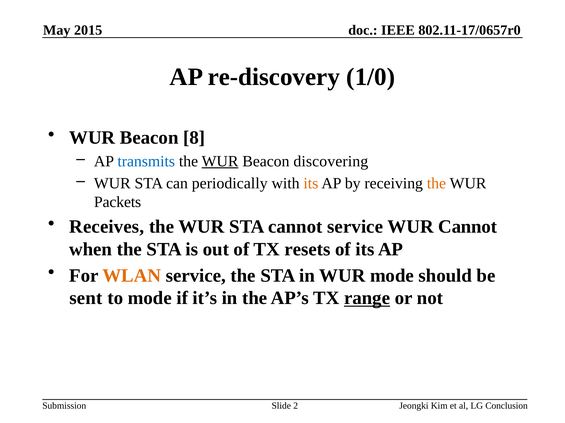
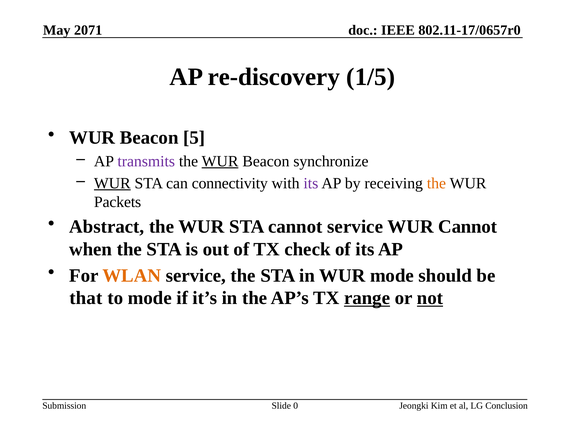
2015: 2015 -> 2071 (88, 30)
1/0: 1/0 -> 1/5 (371, 77)
8: 8 -> 5 (194, 138)
transmits colour: blue -> purple (146, 162)
discovering: discovering -> synchronize (331, 162)
WUR underline: none -> present (112, 183)
periodically: periodically -> connectivity (230, 183)
its colour: orange -> purple (311, 183)
Receives: Receives -> Abstract (107, 227)
resets: resets -> check (307, 250)
sent: sent -> that (86, 299)
not underline: none -> present (430, 299)
2: 2 -> 0 (296, 406)
